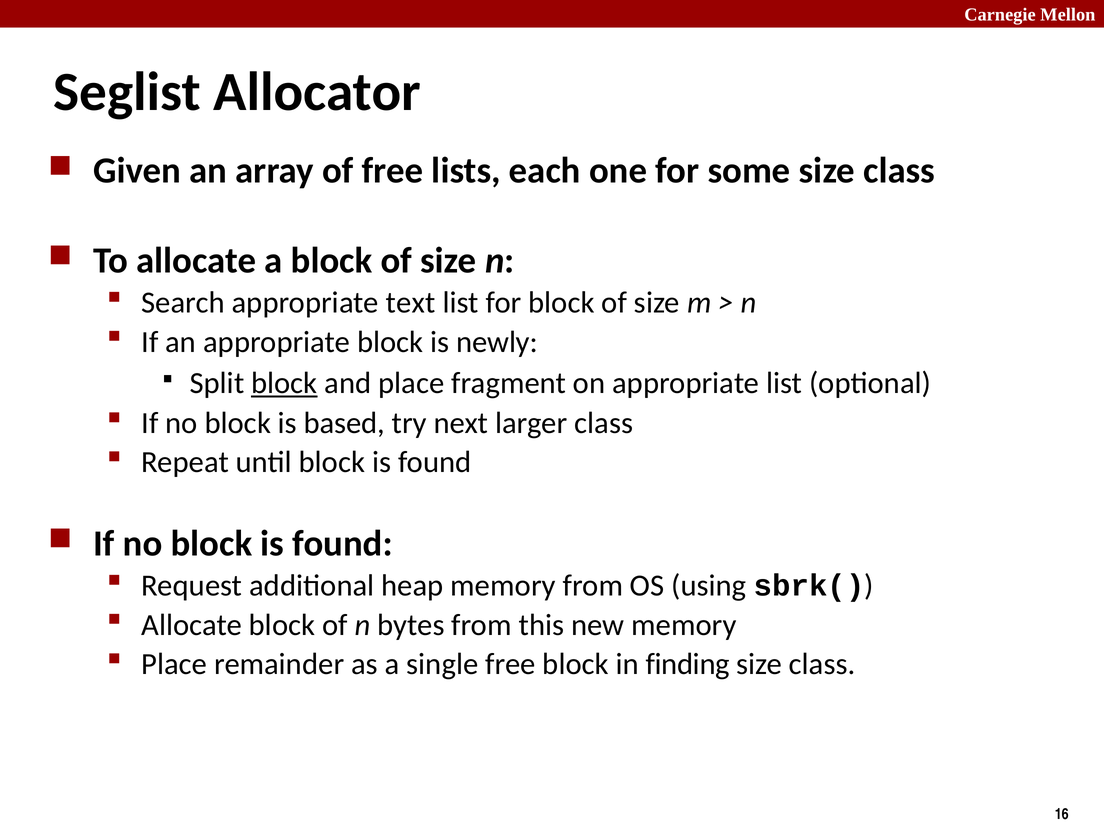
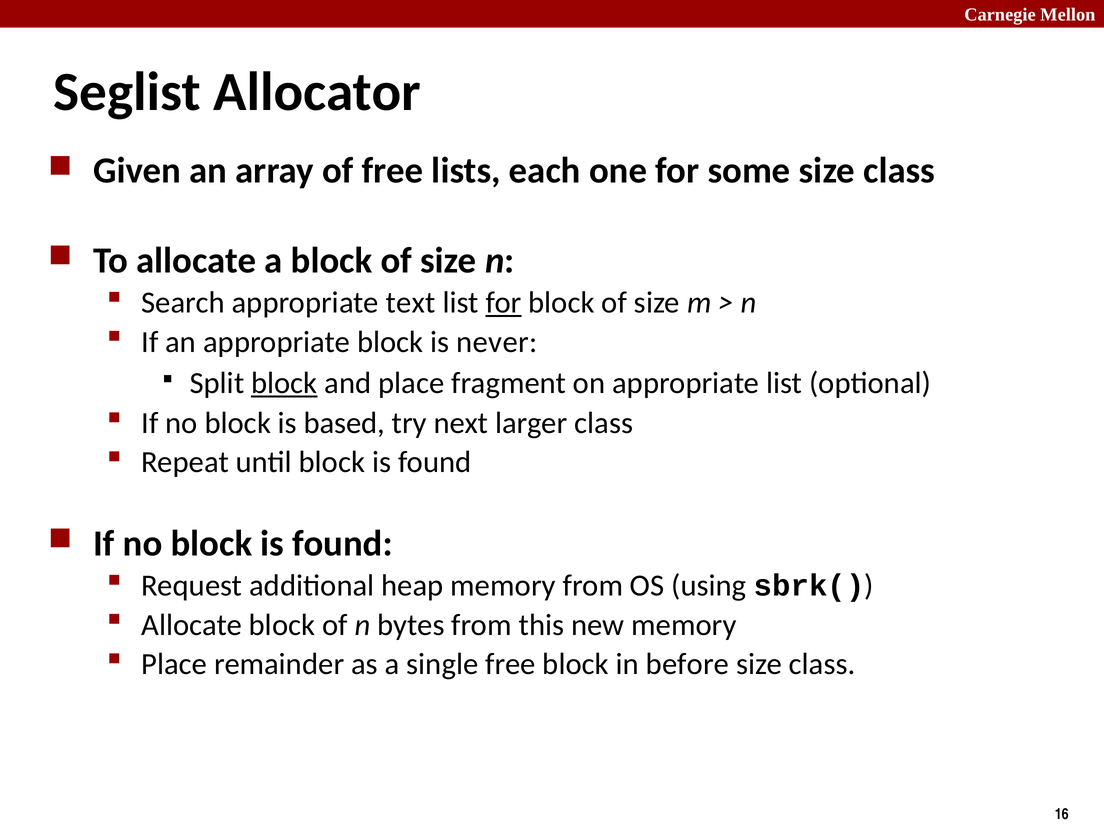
for underline: none -> present (504, 303)
newly: newly -> never (497, 342)
finding: finding -> before (687, 664)
